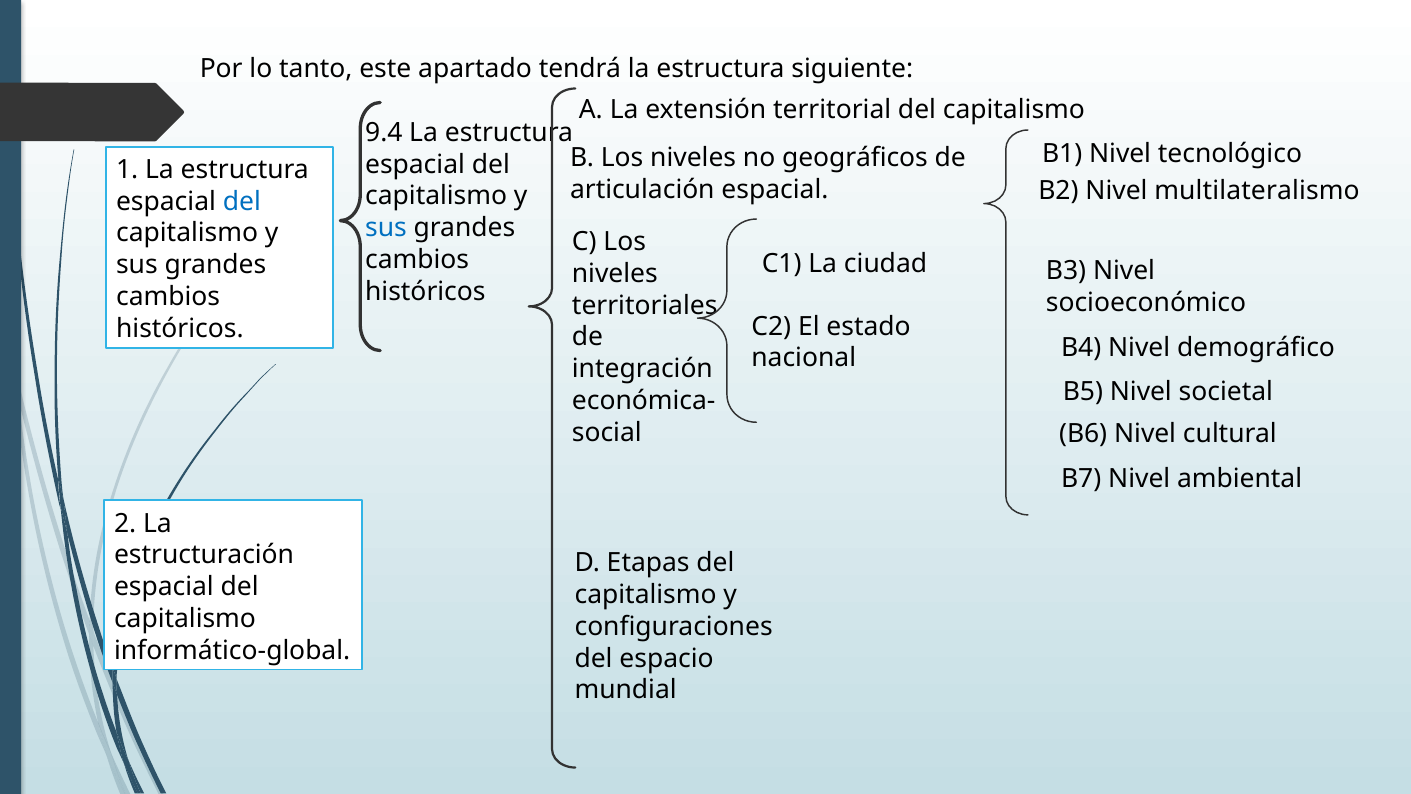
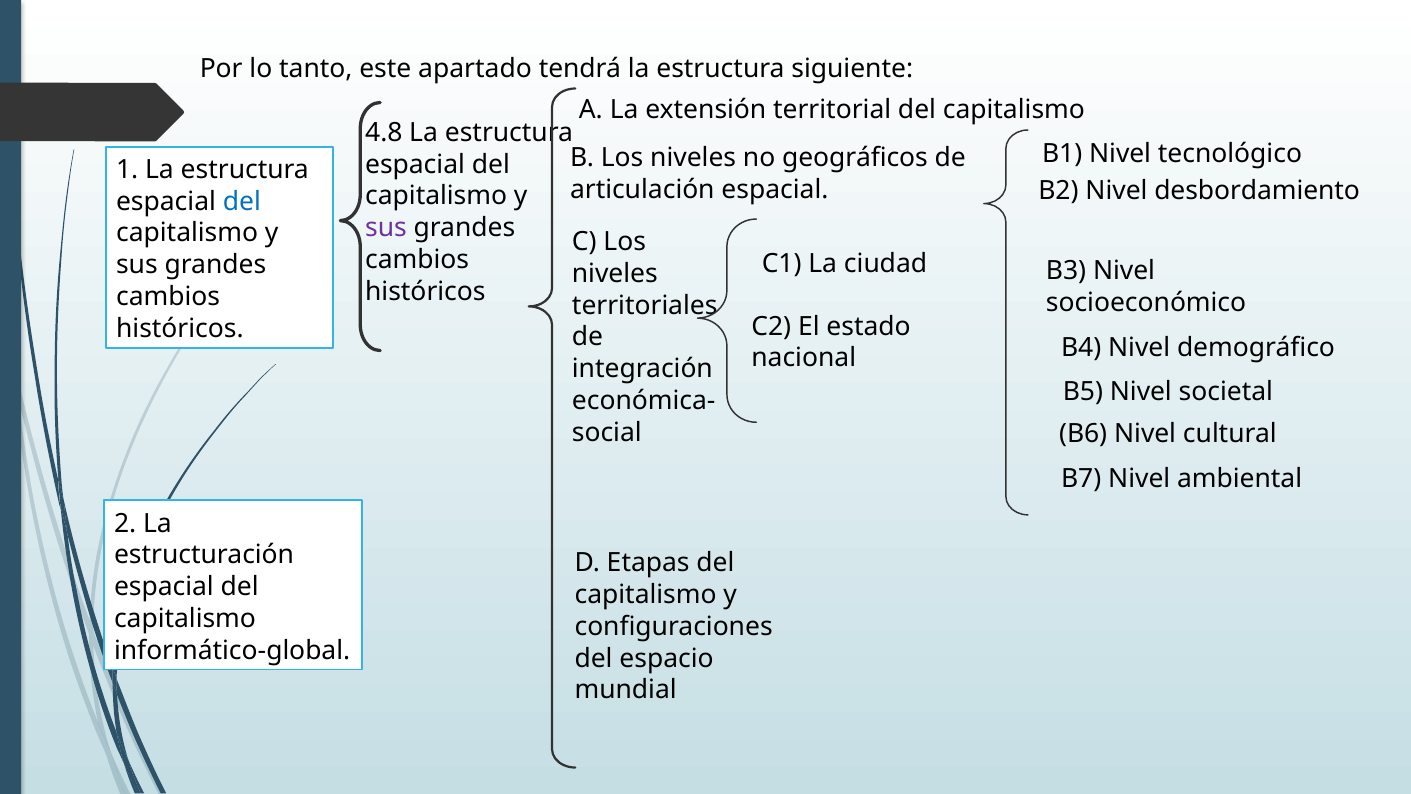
9.4: 9.4 -> 4.8 (384, 133)
multilateralismo: multilateralismo -> desbordamiento (1257, 191)
sus colour: blue -> purple (386, 228)
